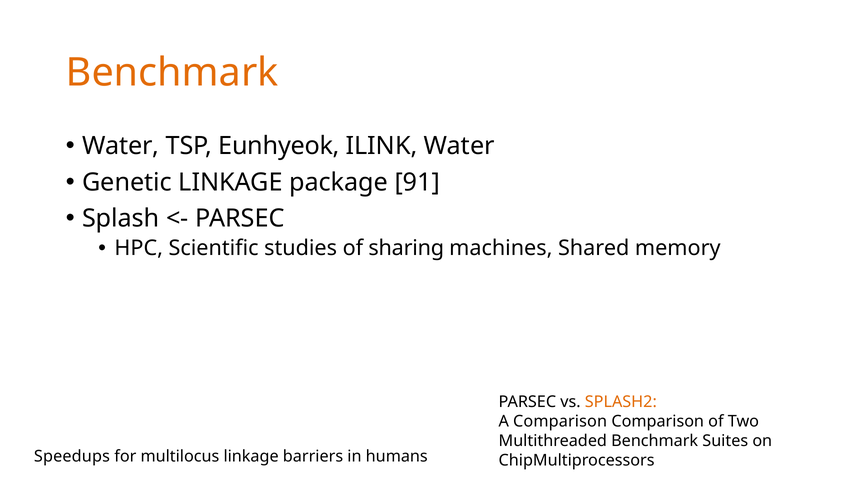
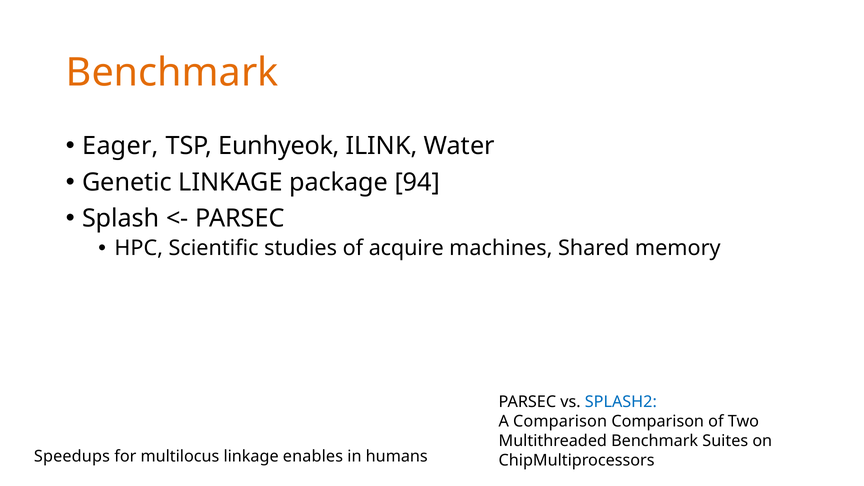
Water: Water -> Eager (120, 146)
91: 91 -> 94 (417, 182)
sharing: sharing -> acquire (406, 248)
SPLASH2 colour: orange -> blue (621, 402)
barriers: barriers -> enables (313, 456)
